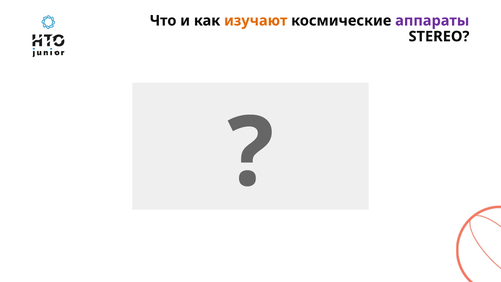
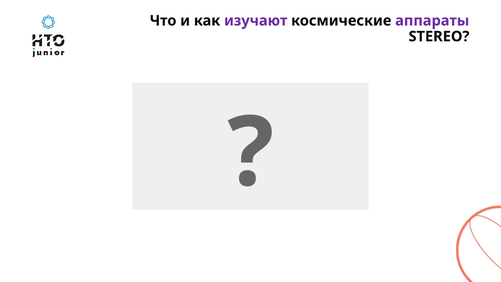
изучают colour: orange -> purple (256, 21)
